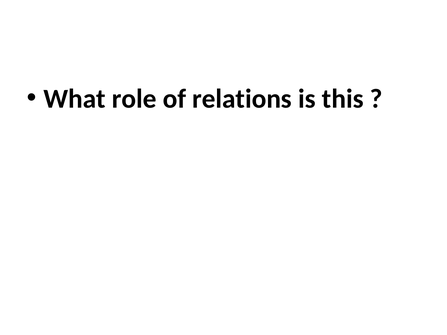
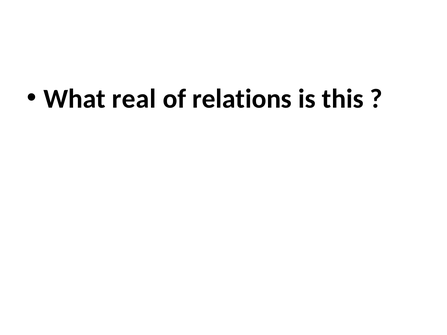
role: role -> real (134, 99)
